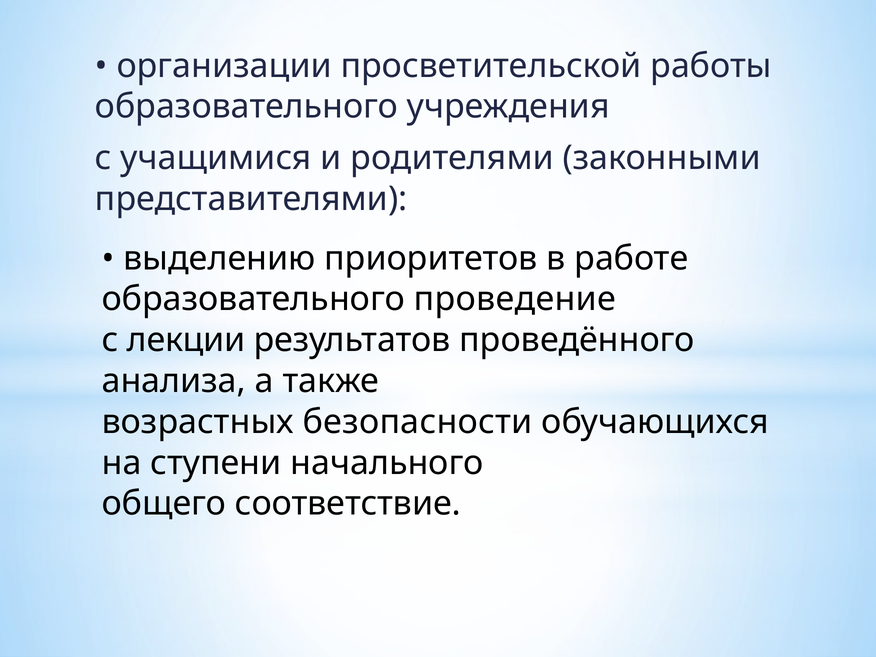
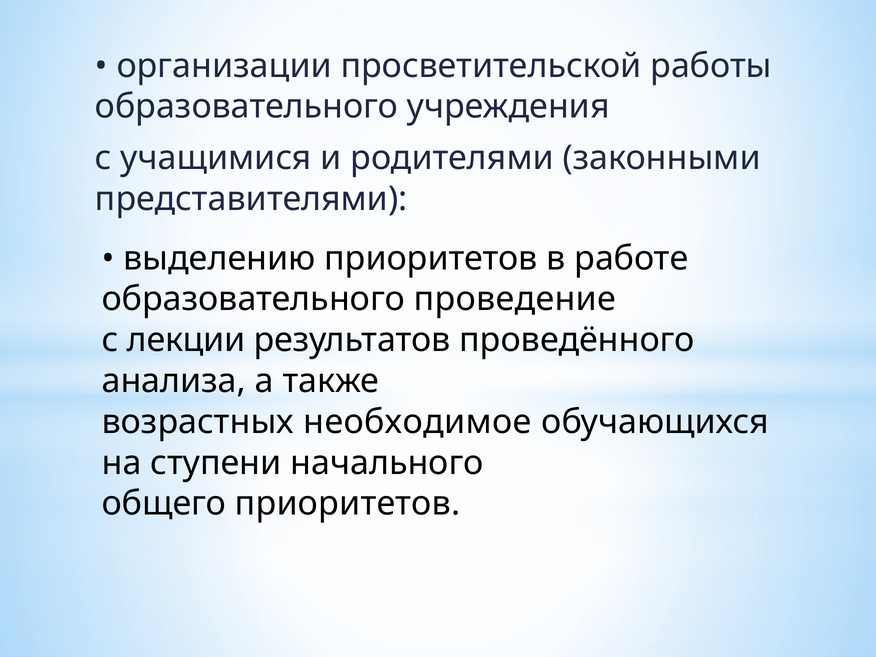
безопасности: безопасности -> необходимое (417, 422)
общего соответствие: соответствие -> приоритетов (348, 504)
